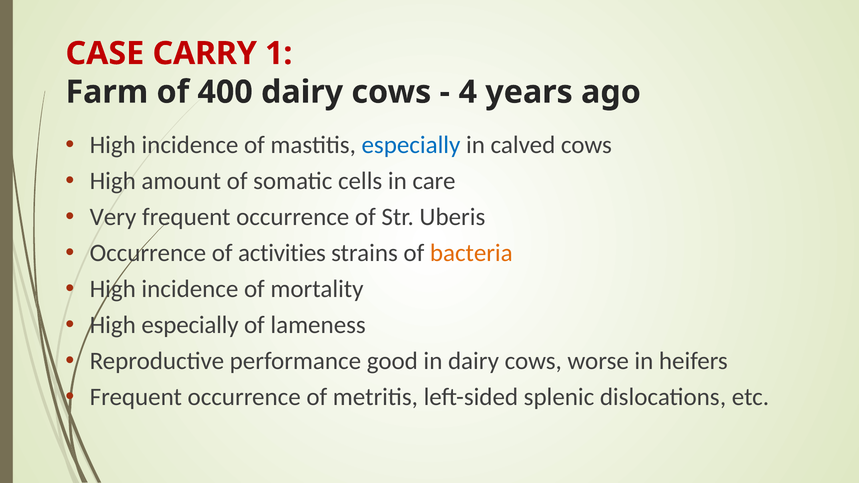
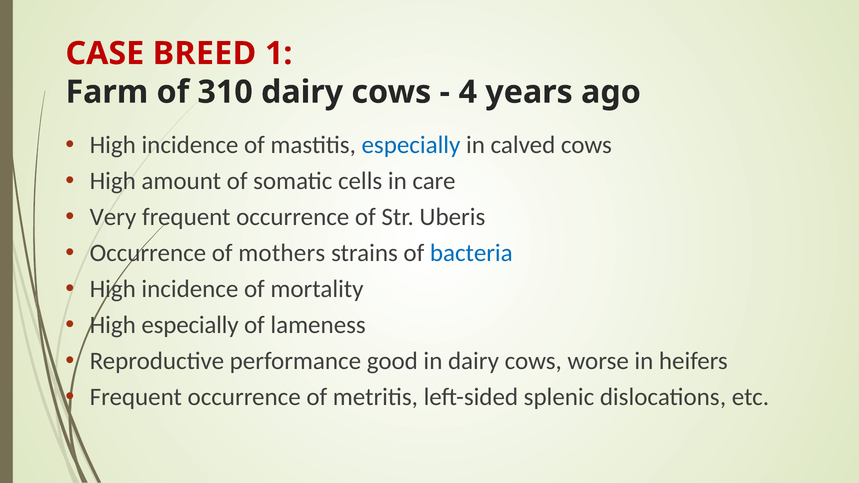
CARRY: CARRY -> BREED (204, 53)
400: 400 -> 310 (225, 92)
activities: activities -> mothers (282, 253)
bacteria colour: orange -> blue (471, 253)
